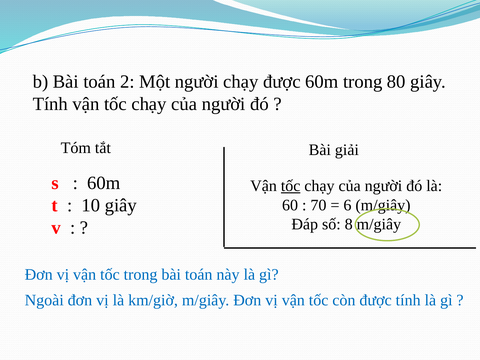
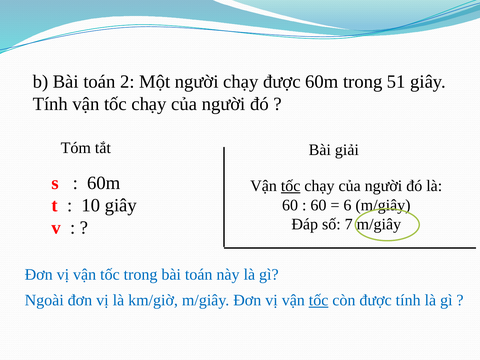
80: 80 -> 51 (396, 82)
70: 70 -> 60 (318, 205)
8: 8 -> 7 (349, 224)
tốc underline: none -> present (319, 300)
